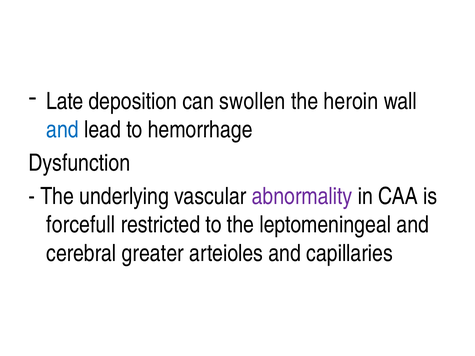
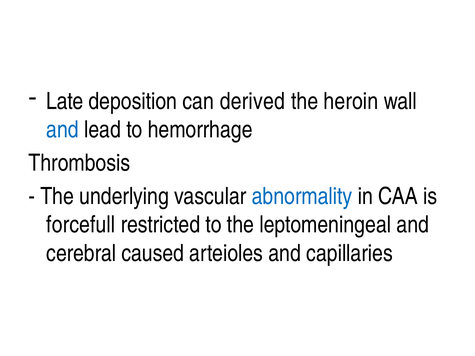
swollen: swollen -> derived (252, 101)
Dysfunction: Dysfunction -> Thrombosis (79, 163)
abnormality colour: purple -> blue (302, 196)
greater: greater -> caused (153, 253)
